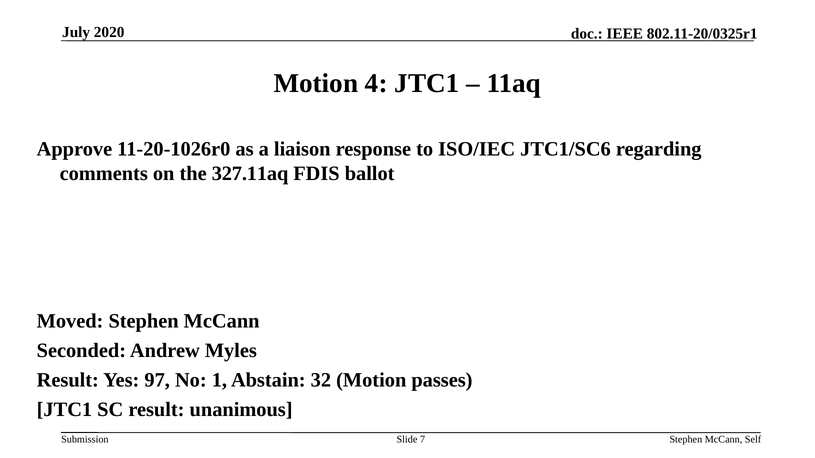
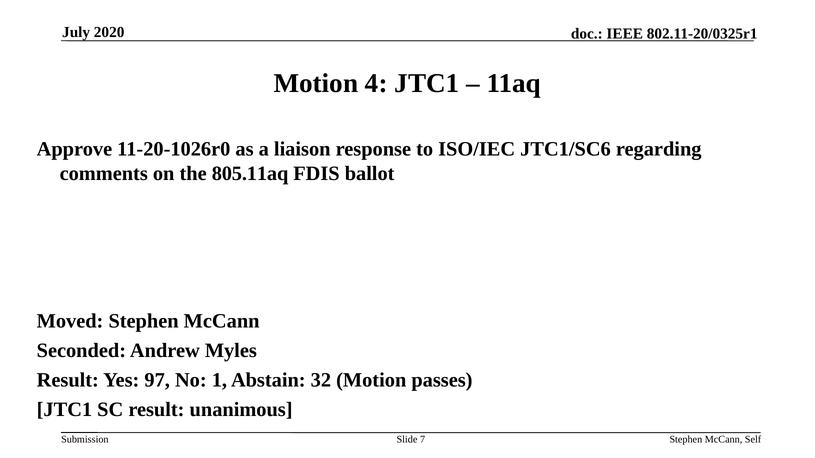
327.11aq: 327.11aq -> 805.11aq (250, 174)
